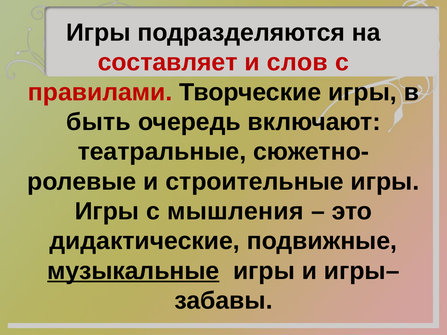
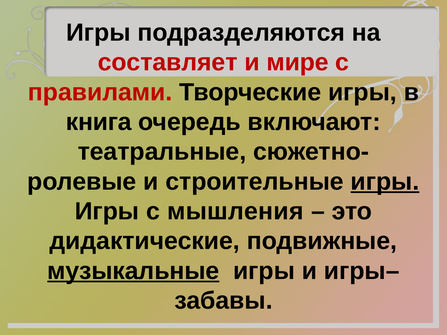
слов: слов -> мире (298, 62)
быть: быть -> книга (99, 122)
игры underline: none -> present (385, 182)
